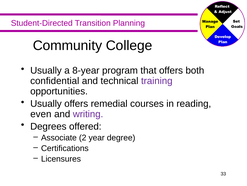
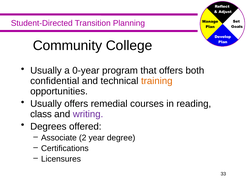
8-year: 8-year -> 0-year (86, 70)
training colour: purple -> orange (157, 81)
even: even -> class (41, 114)
